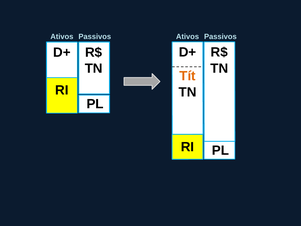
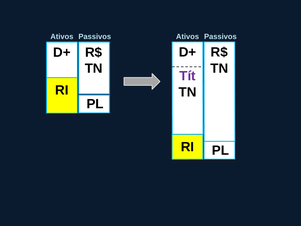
Tít colour: orange -> purple (188, 76)
